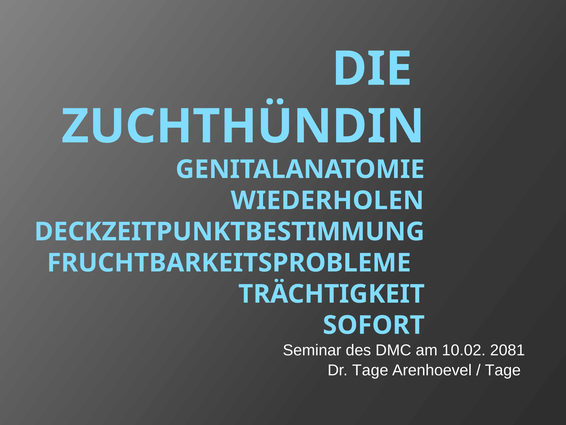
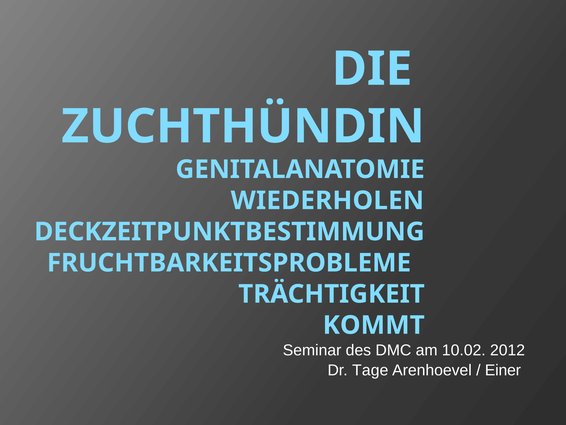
SOFORT: SOFORT -> KOMMT (374, 325)
2081: 2081 -> 2012 (508, 350)
Tage: Tage -> Einer (503, 370)
